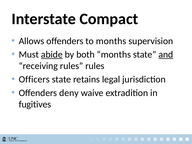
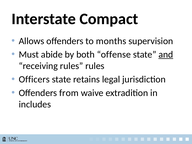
abide underline: present -> none (52, 54)
both months: months -> offense (114, 54)
deny: deny -> from (69, 93)
fugitives: fugitives -> includes (35, 104)
